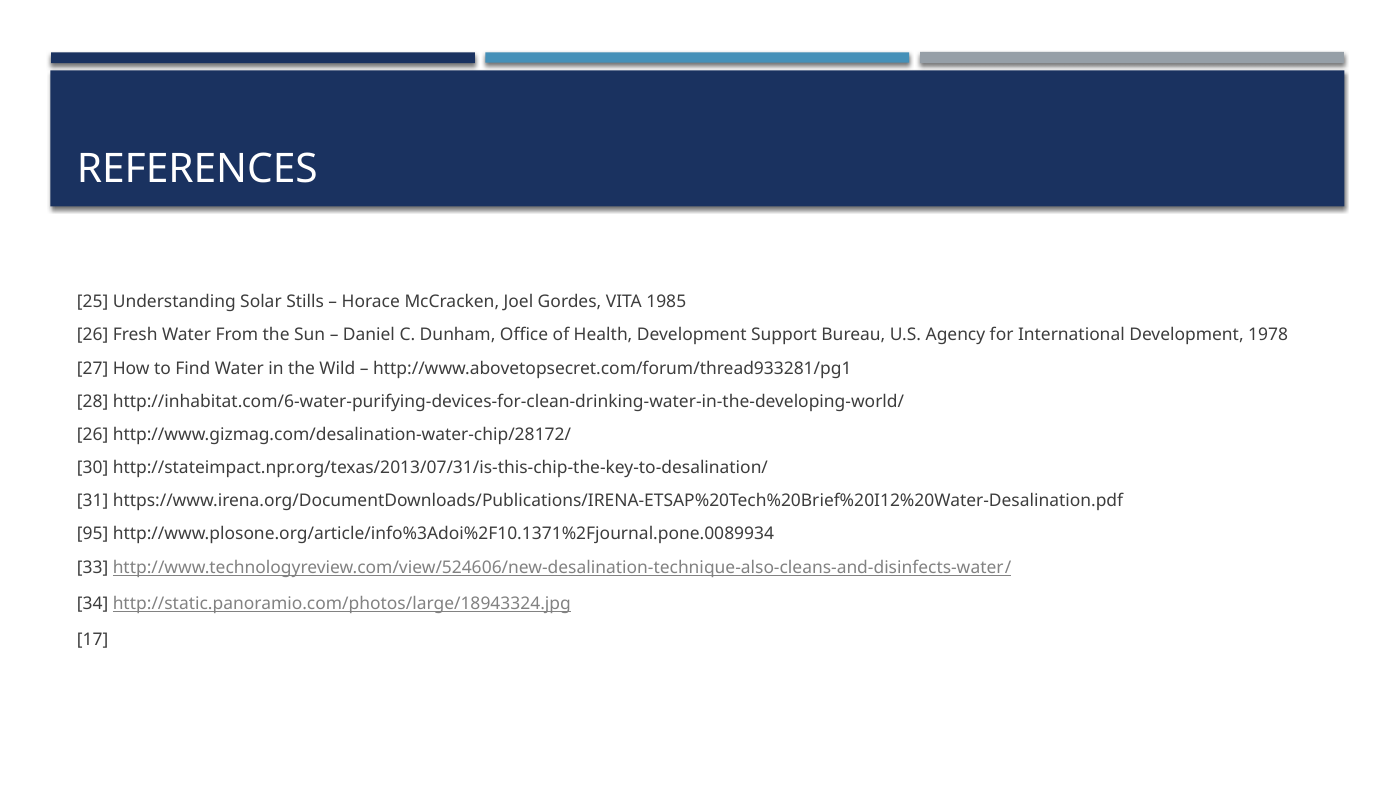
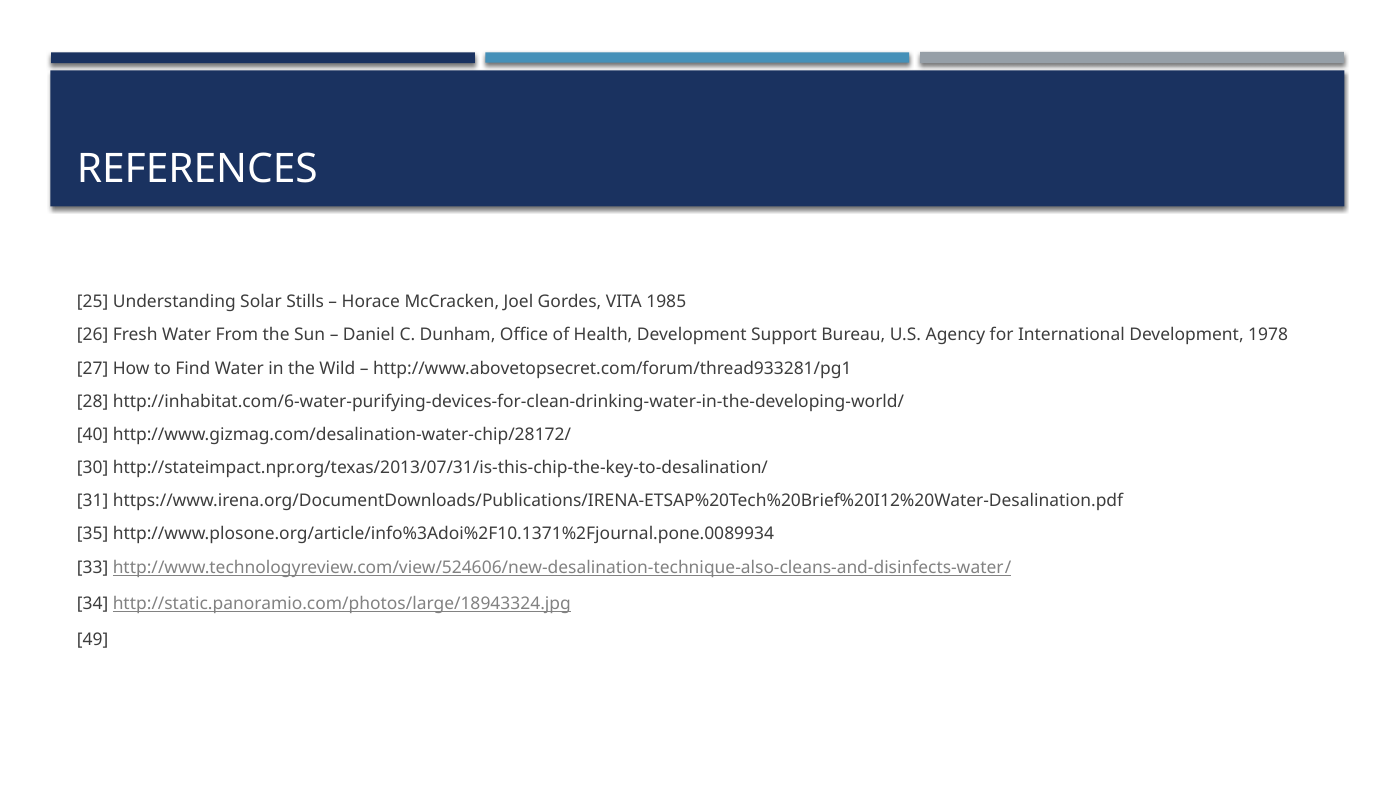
26: 26 -> 40 (93, 435)
95: 95 -> 35 (93, 534)
17: 17 -> 49 (93, 639)
